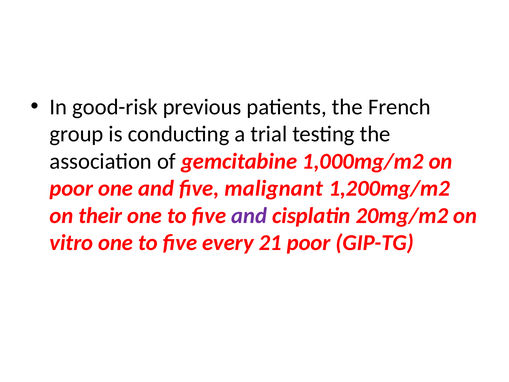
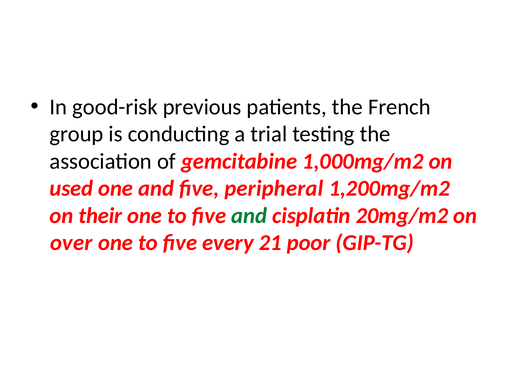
poor: poor -> used (71, 188)
malignant: malignant -> peripheral (274, 188)
and colour: purple -> green (249, 215)
vitro: vitro -> over (71, 243)
